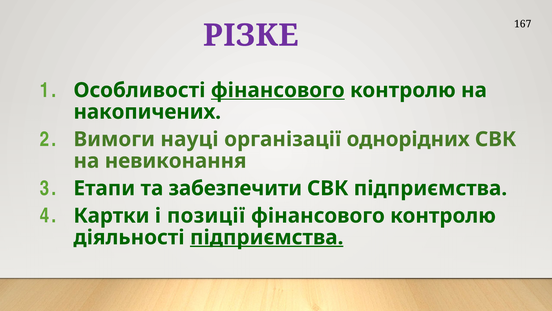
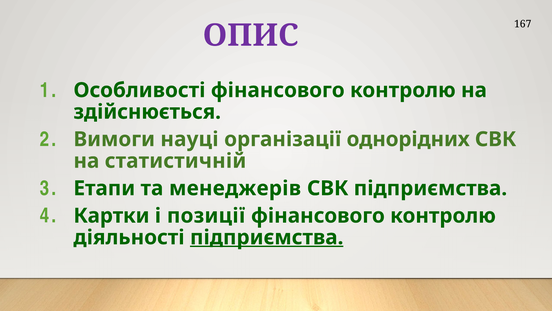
РІЗКЕ: РІЗКЕ -> ОПИС (251, 35)
фінансового underline: present -> none (278, 90)
накопичених: накопичених -> здійснюється (147, 112)
невиконання: невиконання -> статистичній (175, 161)
забезпечити: забезпечити -> менеджерів (235, 188)
